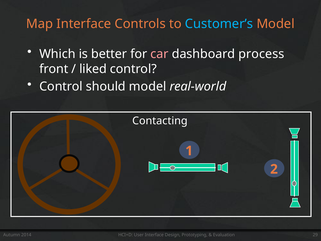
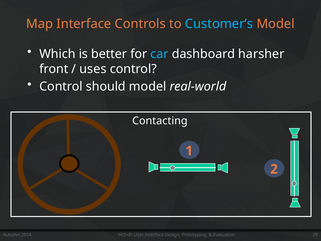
car colour: pink -> light blue (160, 54)
process: process -> harsher (261, 54)
liked: liked -> uses (93, 69)
